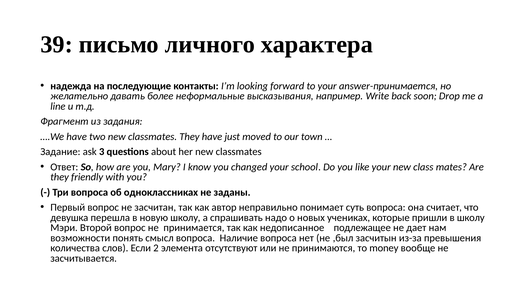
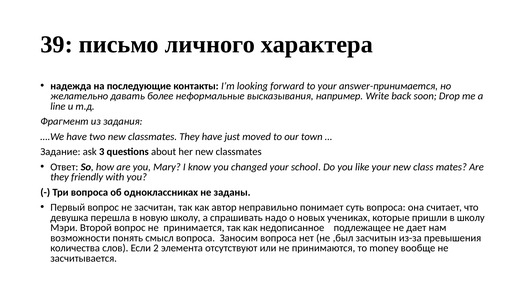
Наличие: Наличие -> Заносим (239, 238)
